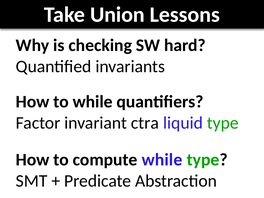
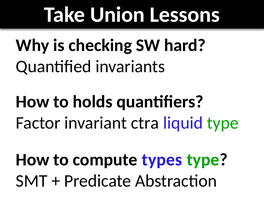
to while: while -> holds (93, 102)
compute while: while -> types (162, 160)
